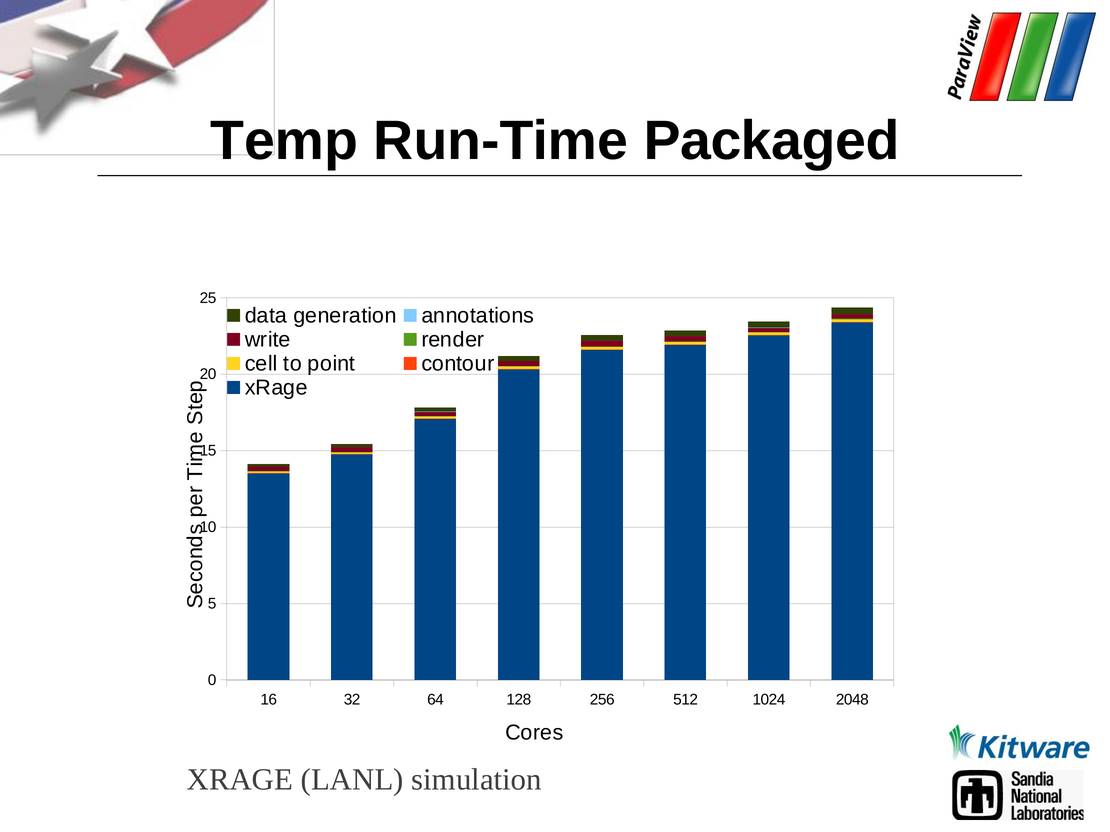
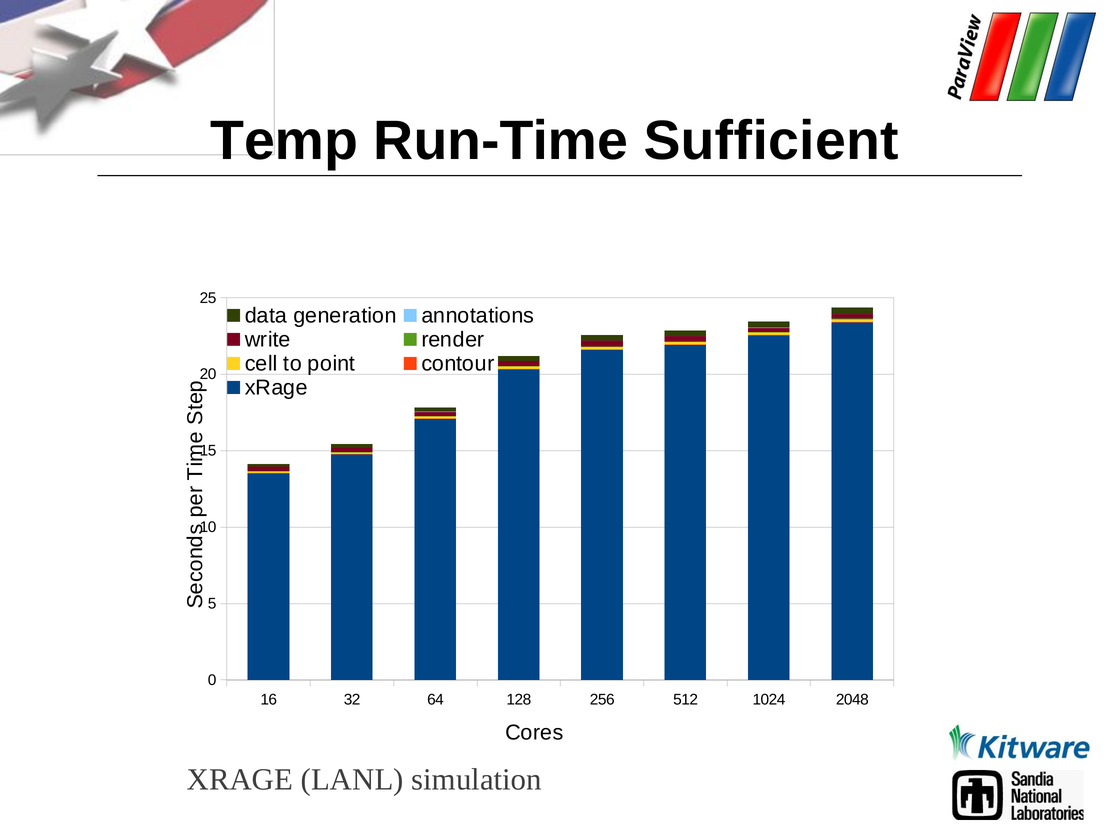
Packaged: Packaged -> Sufficient (771, 141)
